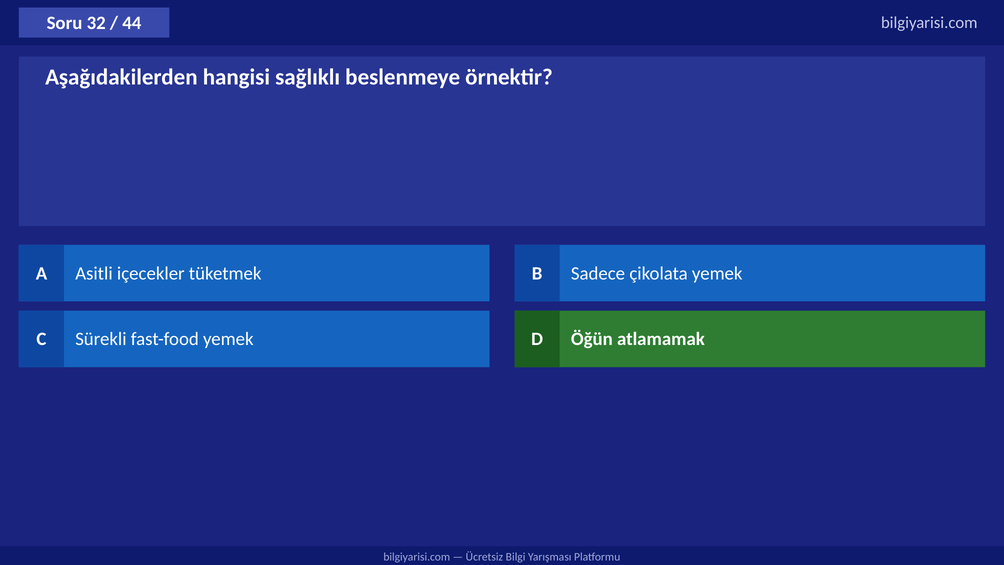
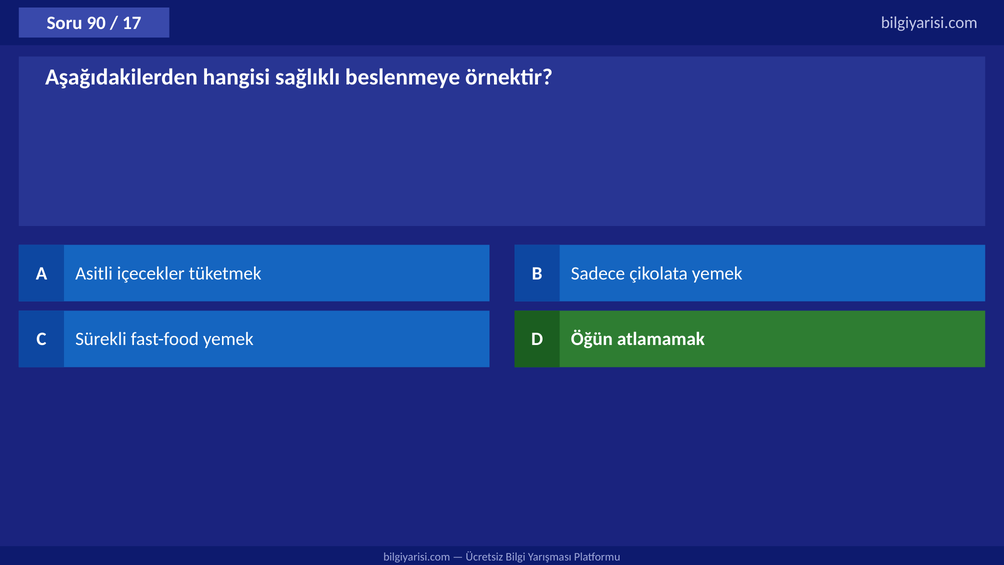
32: 32 -> 90 (96, 23)
44: 44 -> 17 (132, 23)
